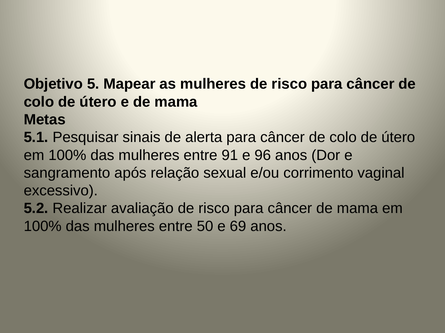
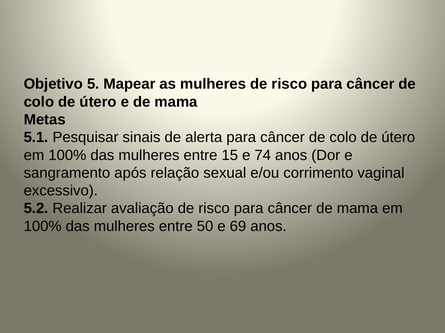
91: 91 -> 15 (230, 155)
96: 96 -> 74 (263, 155)
